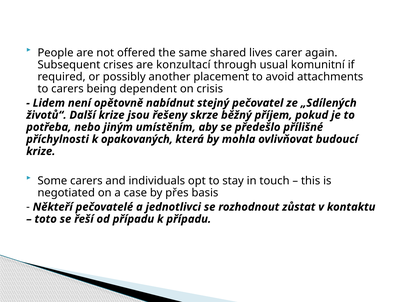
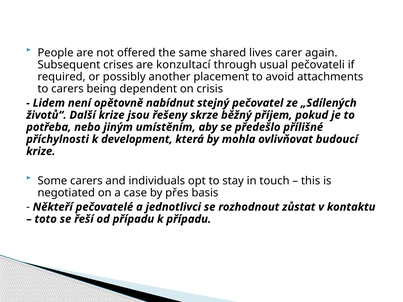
komunitní: komunitní -> pečovateli (318, 65)
opakovaných: opakovaných -> development (137, 139)
